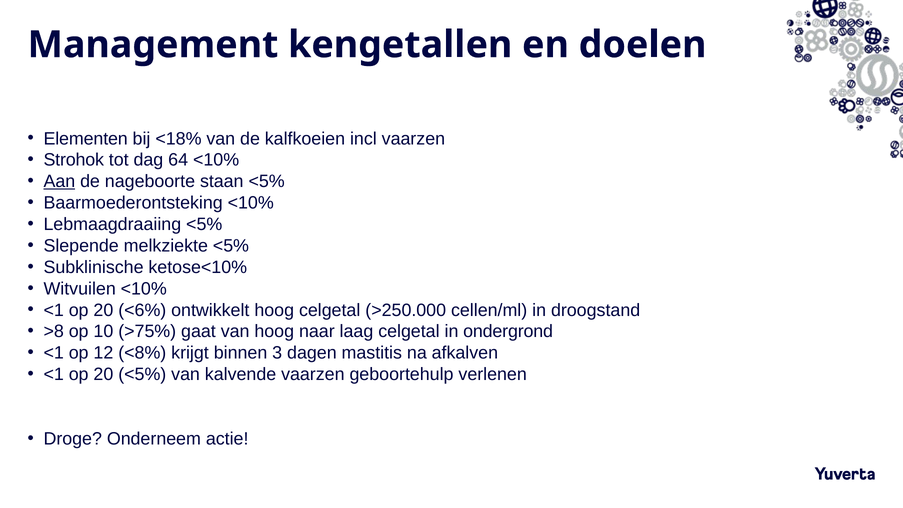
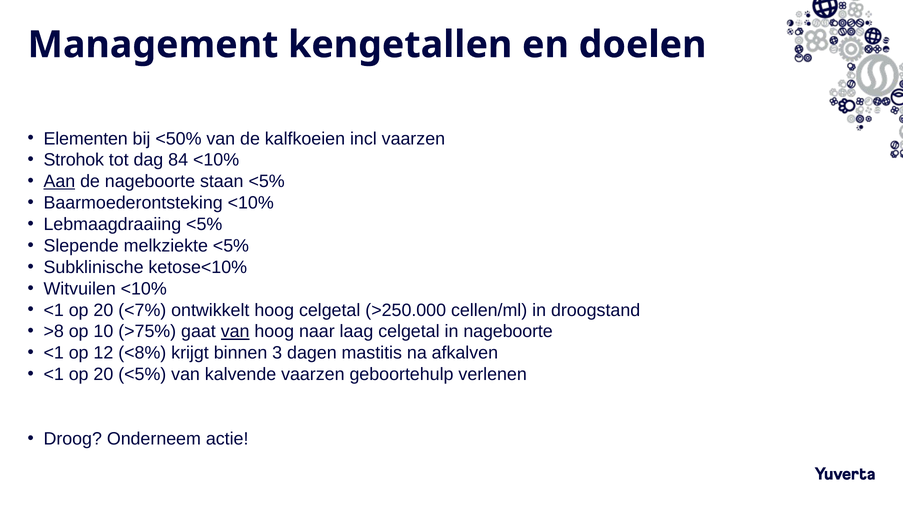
<18%: <18% -> <50% (178, 139)
64: 64 -> 84 (178, 160)
<6%: <6% -> <7% (142, 310)
van underline: none -> present (235, 332)
in ondergrond: ondergrond -> nageboorte (508, 332)
Droge: Droge -> Droog (73, 439)
